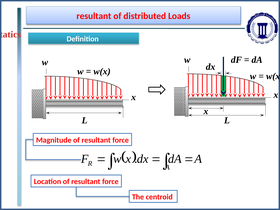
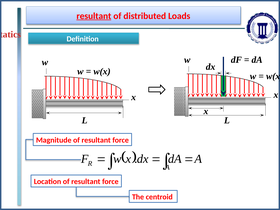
resultant underline: none -> present (94, 16)
